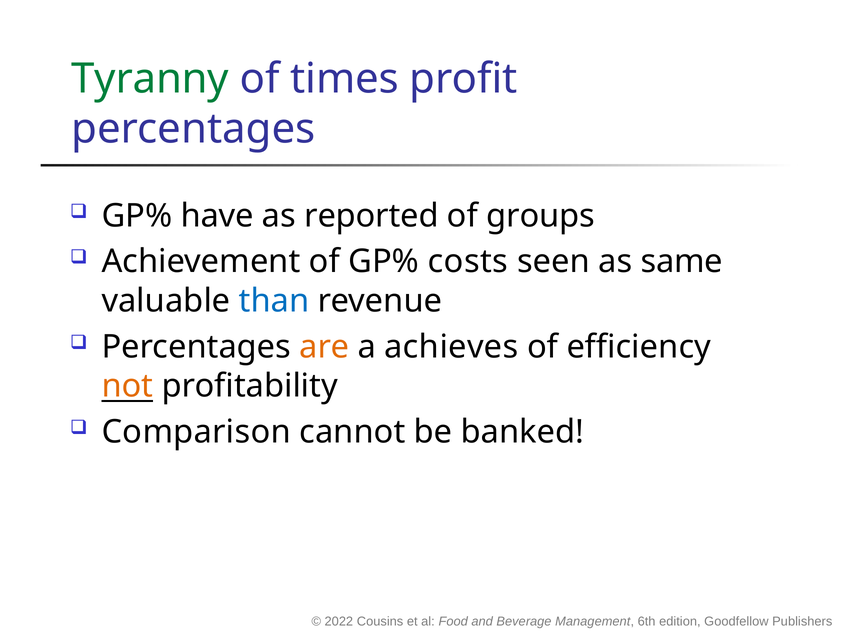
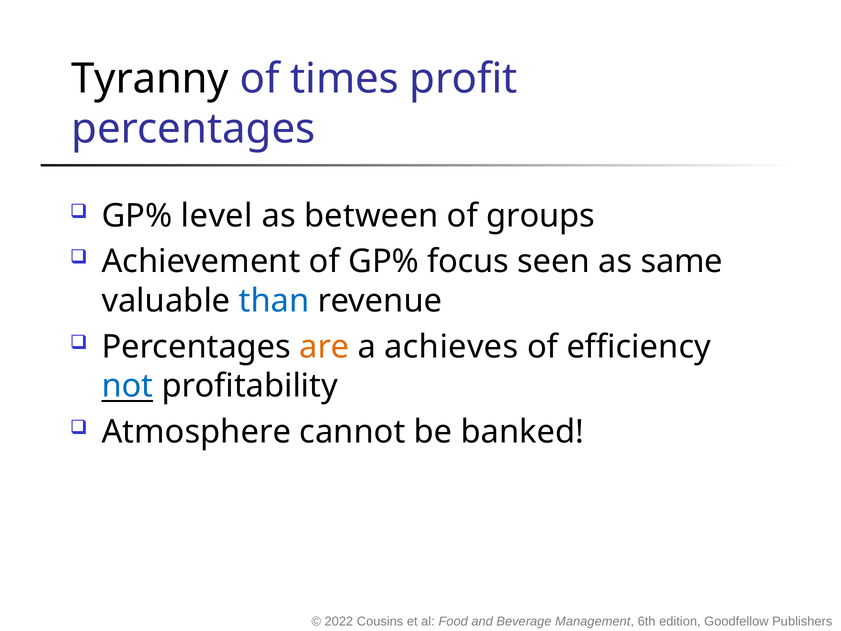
Tyranny colour: green -> black (150, 79)
have: have -> level (217, 216)
reported: reported -> between (371, 216)
costs: costs -> focus (468, 262)
not colour: orange -> blue (127, 386)
Comparison: Comparison -> Atmosphere (196, 432)
